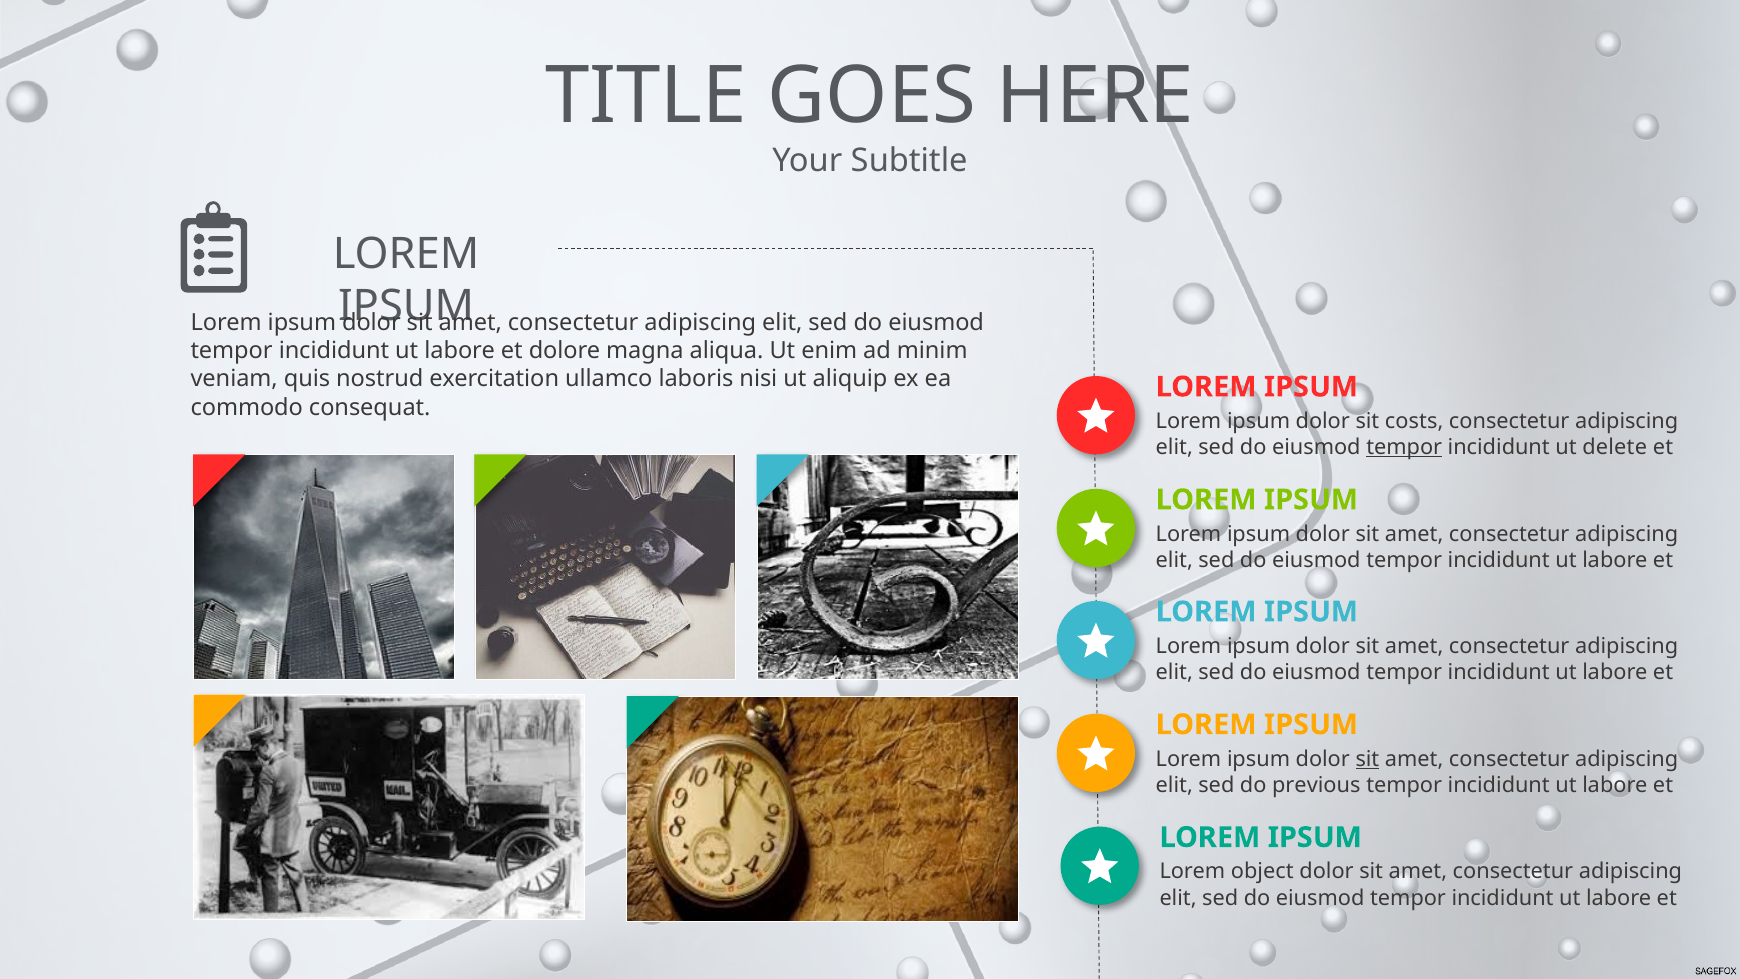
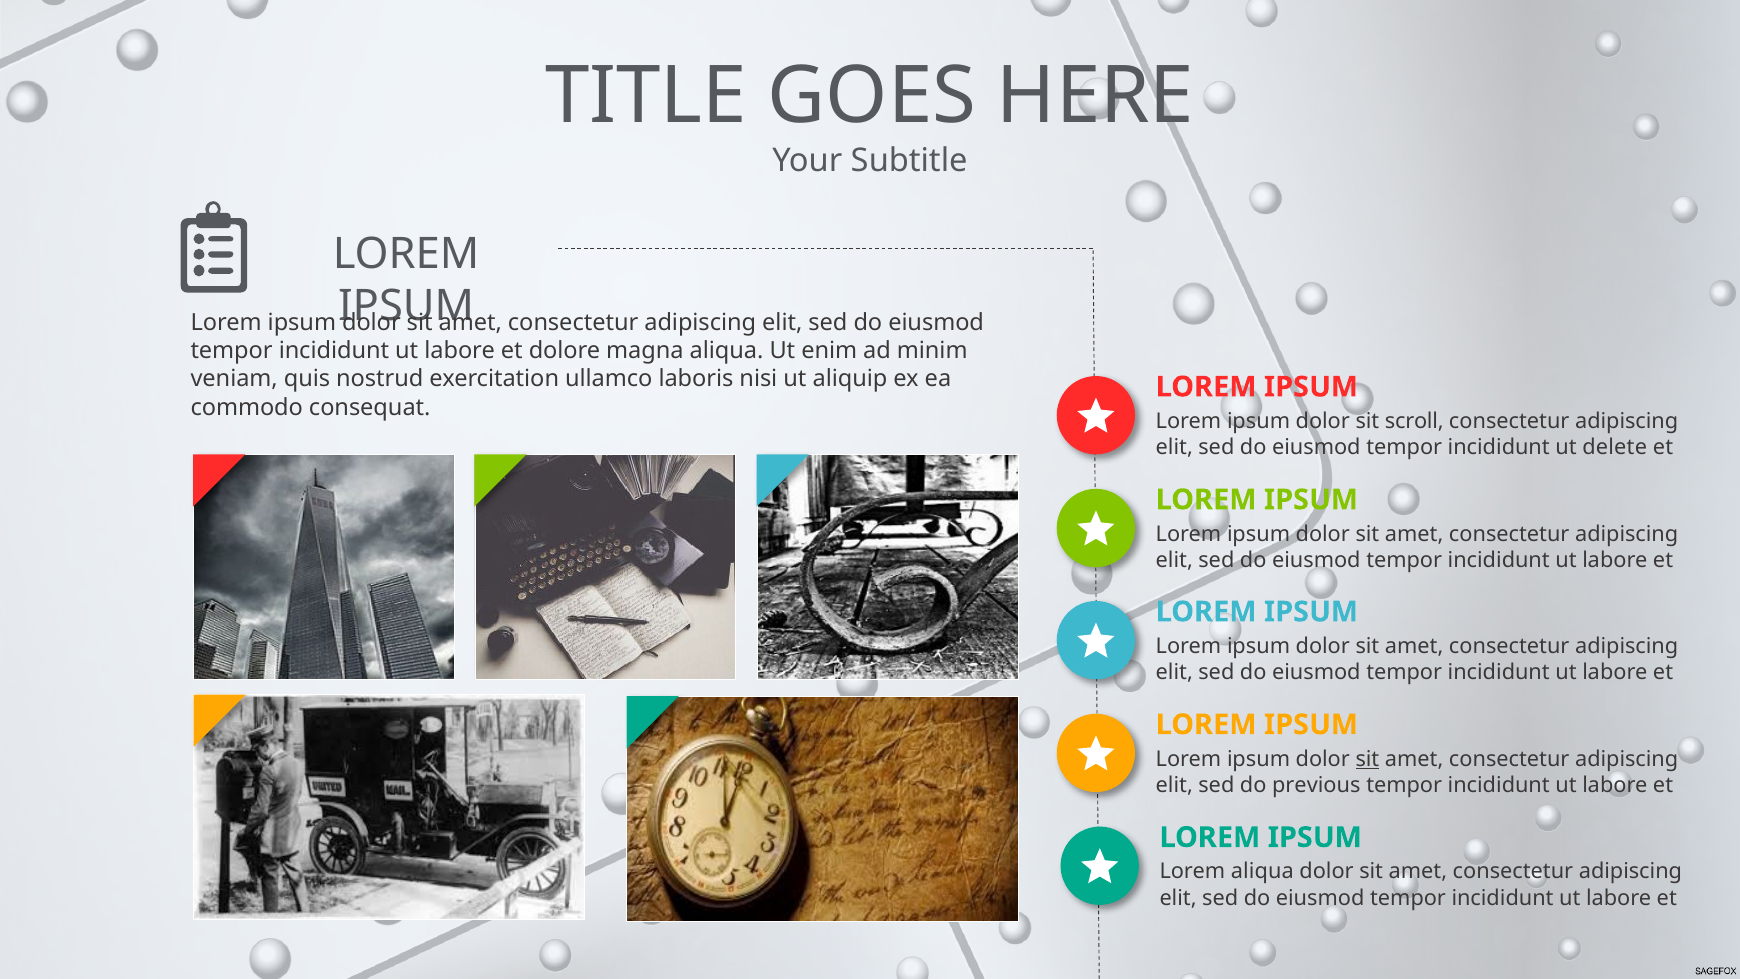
costs: costs -> scroll (1414, 421)
tempor underline: present -> none (1404, 447)
Lorem object: object -> aliqua (1262, 872)
